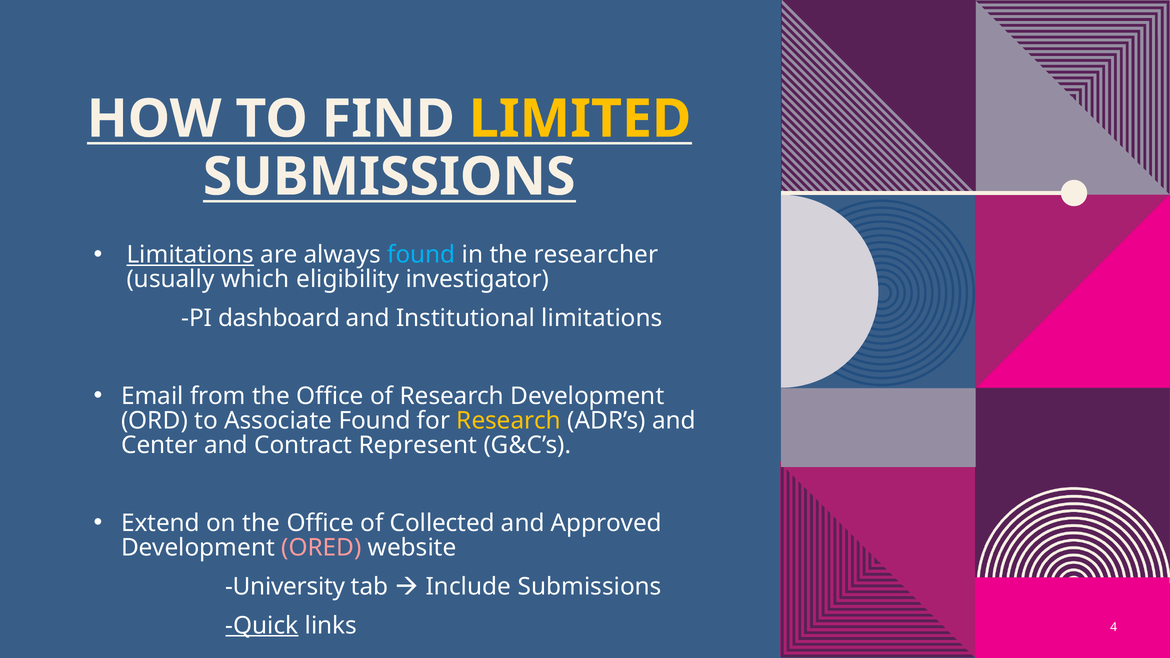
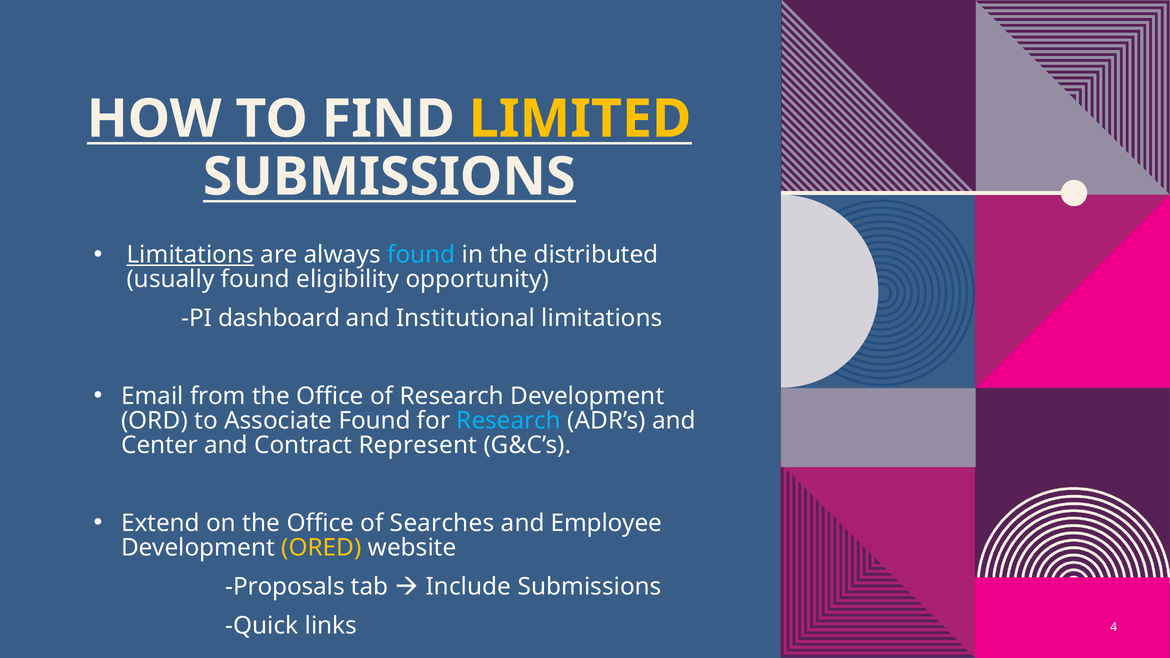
researcher: researcher -> distributed (596, 255)
usually which: which -> found (255, 279)
investigator: investigator -> opportunity (477, 279)
Research colour: yellow -> light blue (509, 421)
Collected: Collected -> Searches (442, 523)
Approved: Approved -> Employee (606, 523)
ORED colour: pink -> yellow (321, 548)
University: University -> Proposals (285, 587)
Quick underline: present -> none (262, 626)
